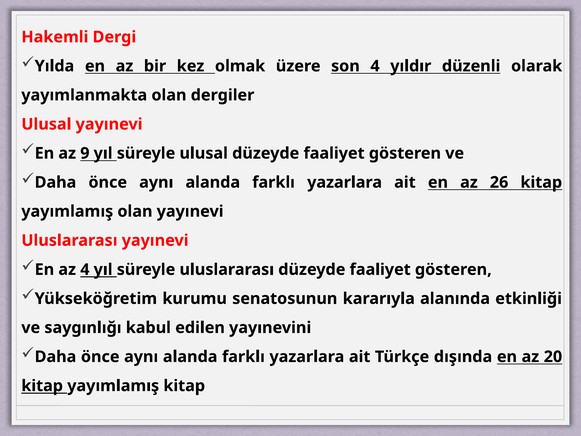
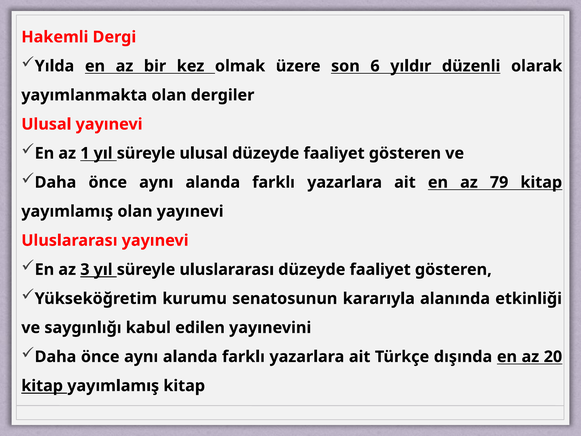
son 4: 4 -> 6 (375, 66)
9: 9 -> 1 (85, 153)
26: 26 -> 79 (499, 182)
az 4: 4 -> 3 (85, 269)
